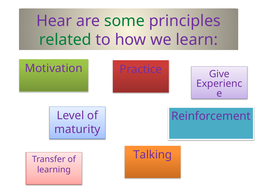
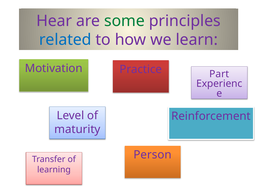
related colour: green -> blue (65, 40)
Give: Give -> Part (219, 74)
Talking: Talking -> Person (153, 155)
